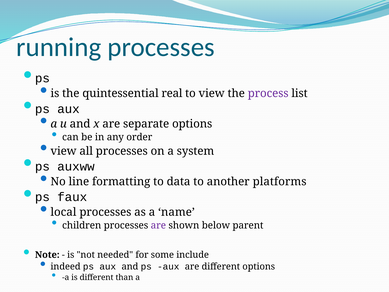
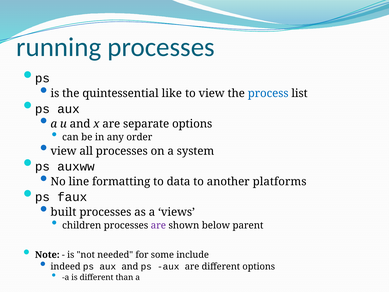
real: real -> like (172, 93)
process colour: purple -> blue (268, 93)
local: local -> built (63, 212)
name: name -> views (177, 212)
